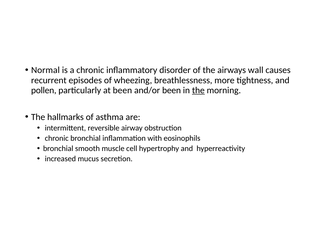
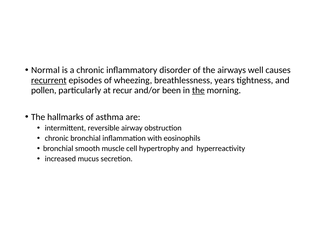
wall: wall -> well (256, 70)
recurrent underline: none -> present (49, 80)
more: more -> years (224, 80)
at been: been -> recur (122, 90)
